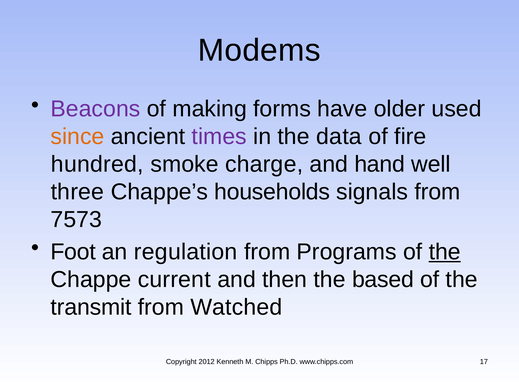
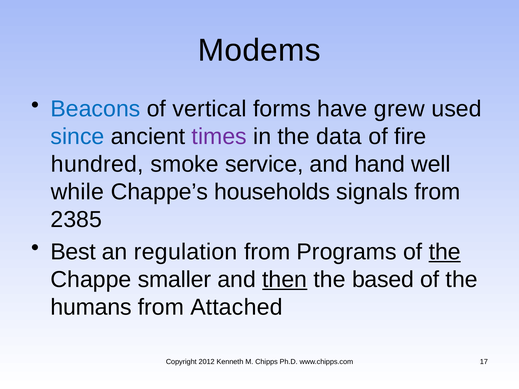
Beacons colour: purple -> blue (96, 109)
making: making -> vertical (210, 109)
older: older -> grew (399, 109)
since colour: orange -> blue (78, 137)
charge: charge -> service (264, 164)
three: three -> while (77, 192)
7573: 7573 -> 2385 (76, 220)
Foot: Foot -> Best (73, 252)
current: current -> smaller (174, 280)
then underline: none -> present (285, 280)
transmit: transmit -> humans (91, 307)
Watched: Watched -> Attached (236, 307)
